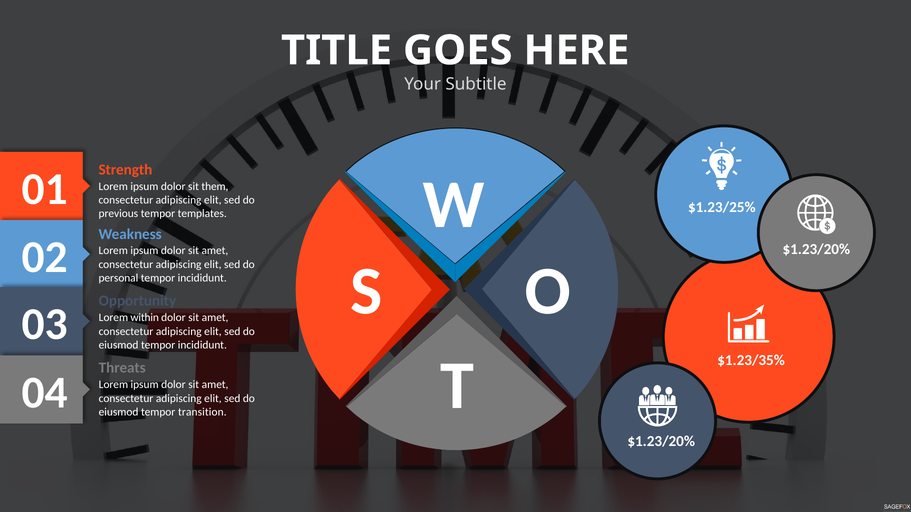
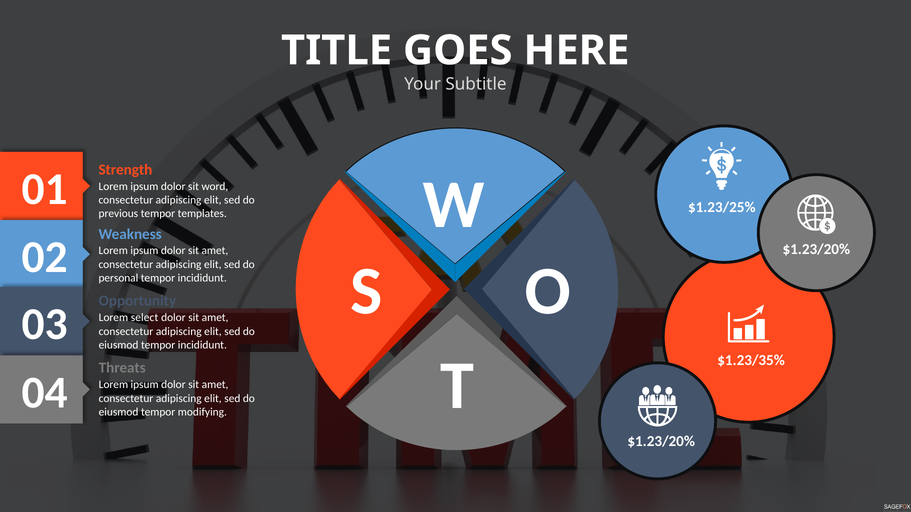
them: them -> word (215, 186)
within: within -> select (145, 318)
transition: transition -> modifying (202, 412)
